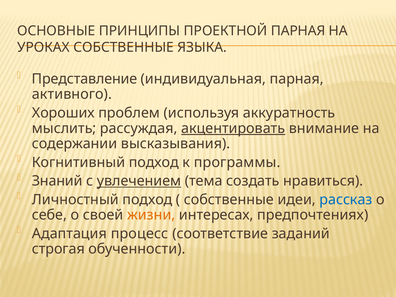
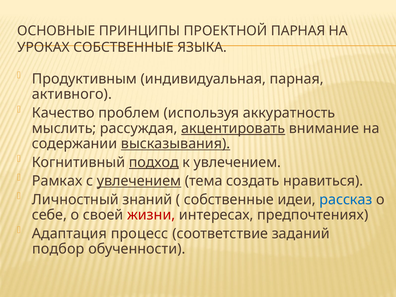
Представление: Представление -> Продуктивным (84, 79)
Хороших: Хороших -> Качество (63, 113)
высказывания underline: none -> present (176, 144)
подход underline: none -> present (154, 162)
к программы: программы -> увлечением (237, 162)
Знаний: Знаний -> Рамках (57, 181)
Личностный подход: подход -> знаний (147, 200)
жизни colour: orange -> red (151, 215)
строгая: строгая -> подбор (58, 249)
